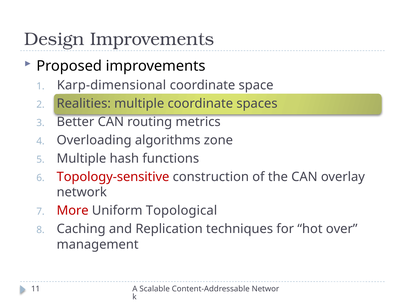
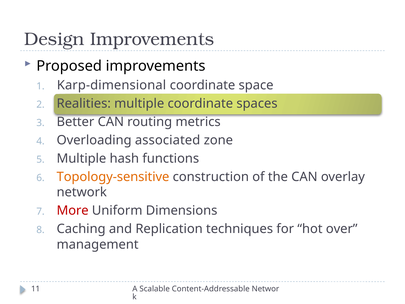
algorithms: algorithms -> associated (168, 140)
Topology-sensitive colour: red -> orange (113, 177)
Topological: Topological -> Dimensions (182, 210)
